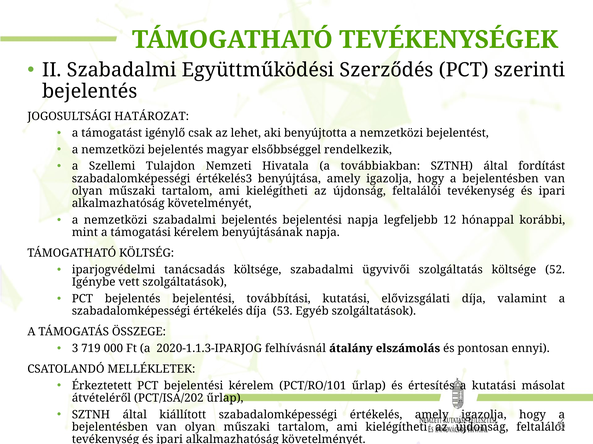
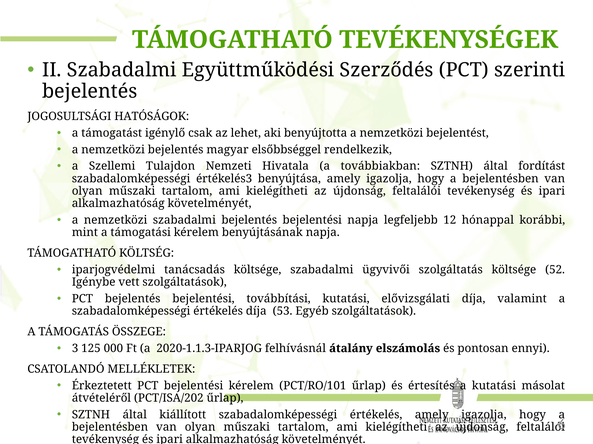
HATÁROZAT: HATÁROZAT -> HATÓSÁGOK (152, 117)
719: 719 -> 125 (91, 349)
